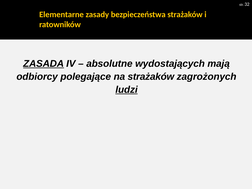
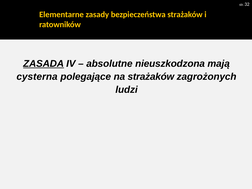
wydostających: wydostających -> nieuszkodzona (170, 64)
odbiorcy: odbiorcy -> cysterna (37, 77)
ludzi underline: present -> none (127, 90)
